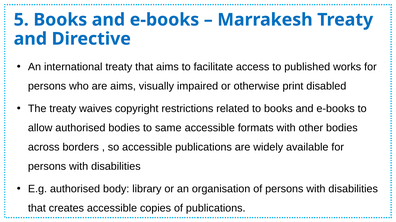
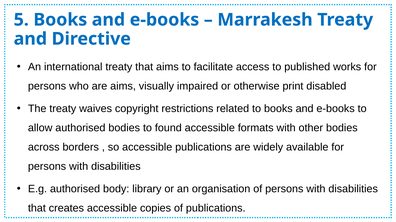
same: same -> found (168, 128)
